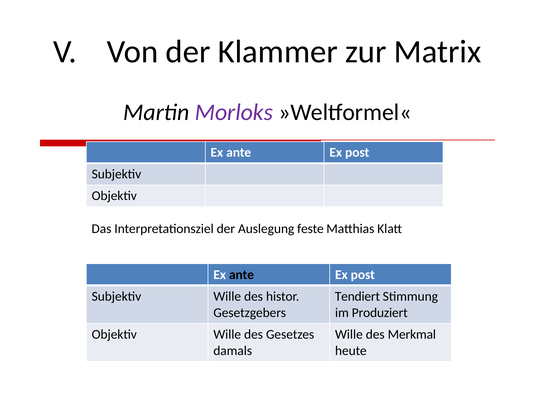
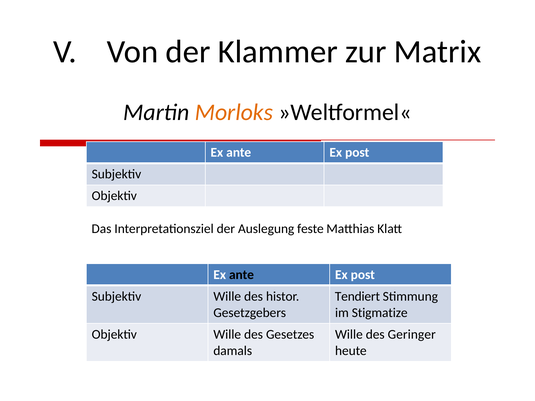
Morloks colour: purple -> orange (234, 112)
Produziert: Produziert -> Stigmatize (380, 313)
Merkmal: Merkmal -> Geringer (412, 335)
